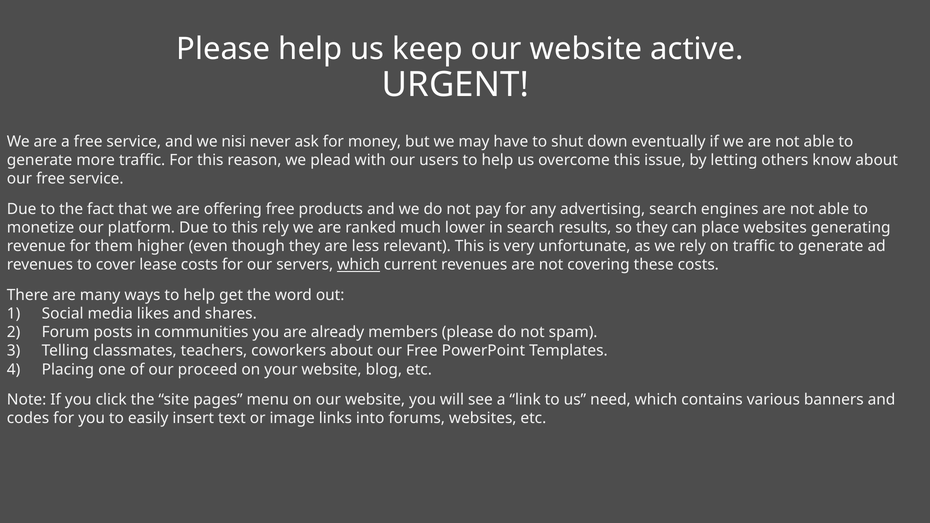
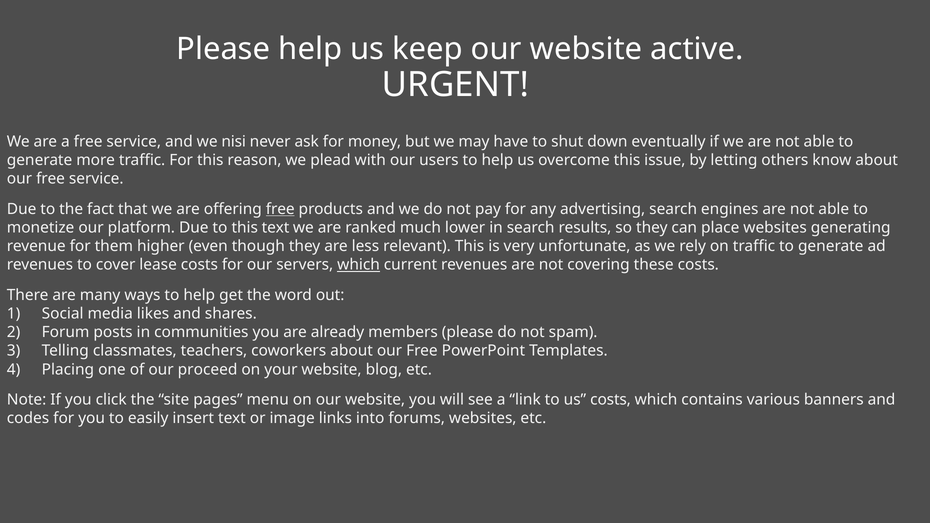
free underline: none -> present (280, 209)
this rely: rely -> text (276, 228)
us need: need -> costs (611, 400)
